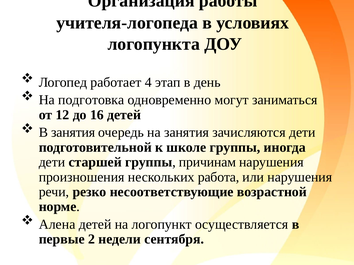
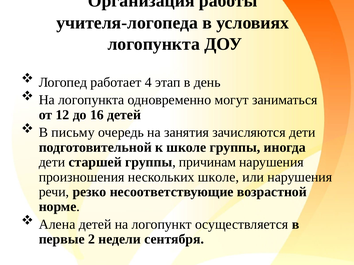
На подготовка: подготовка -> логопункта (91, 100)
В занятия: занятия -> письму (73, 133)
нескольких работа: работа -> школе (218, 177)
